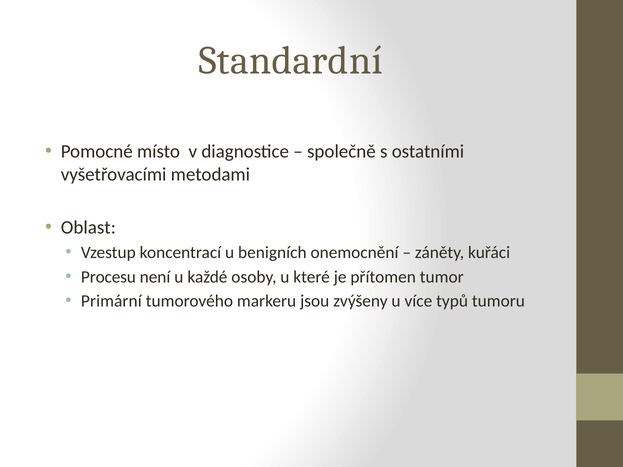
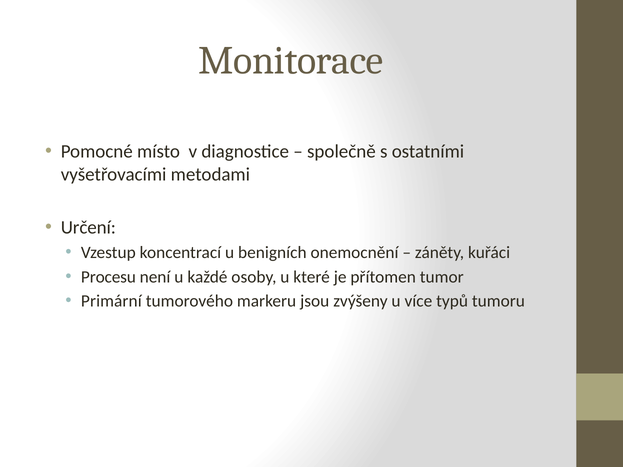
Standardní: Standardní -> Monitorace (291, 60)
Oblast: Oblast -> Určení (88, 228)
